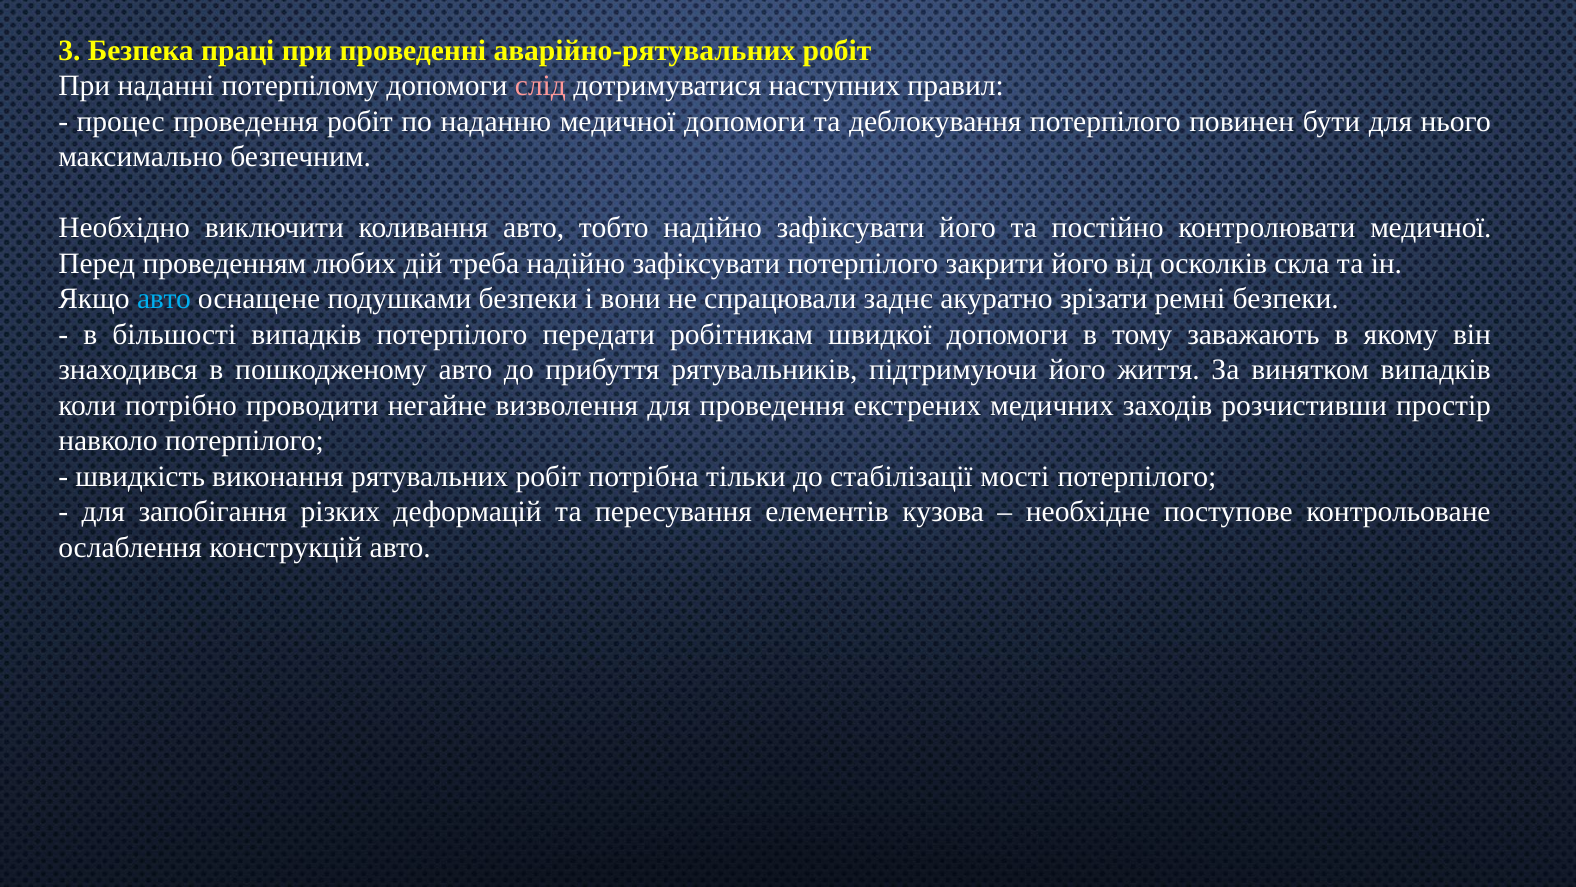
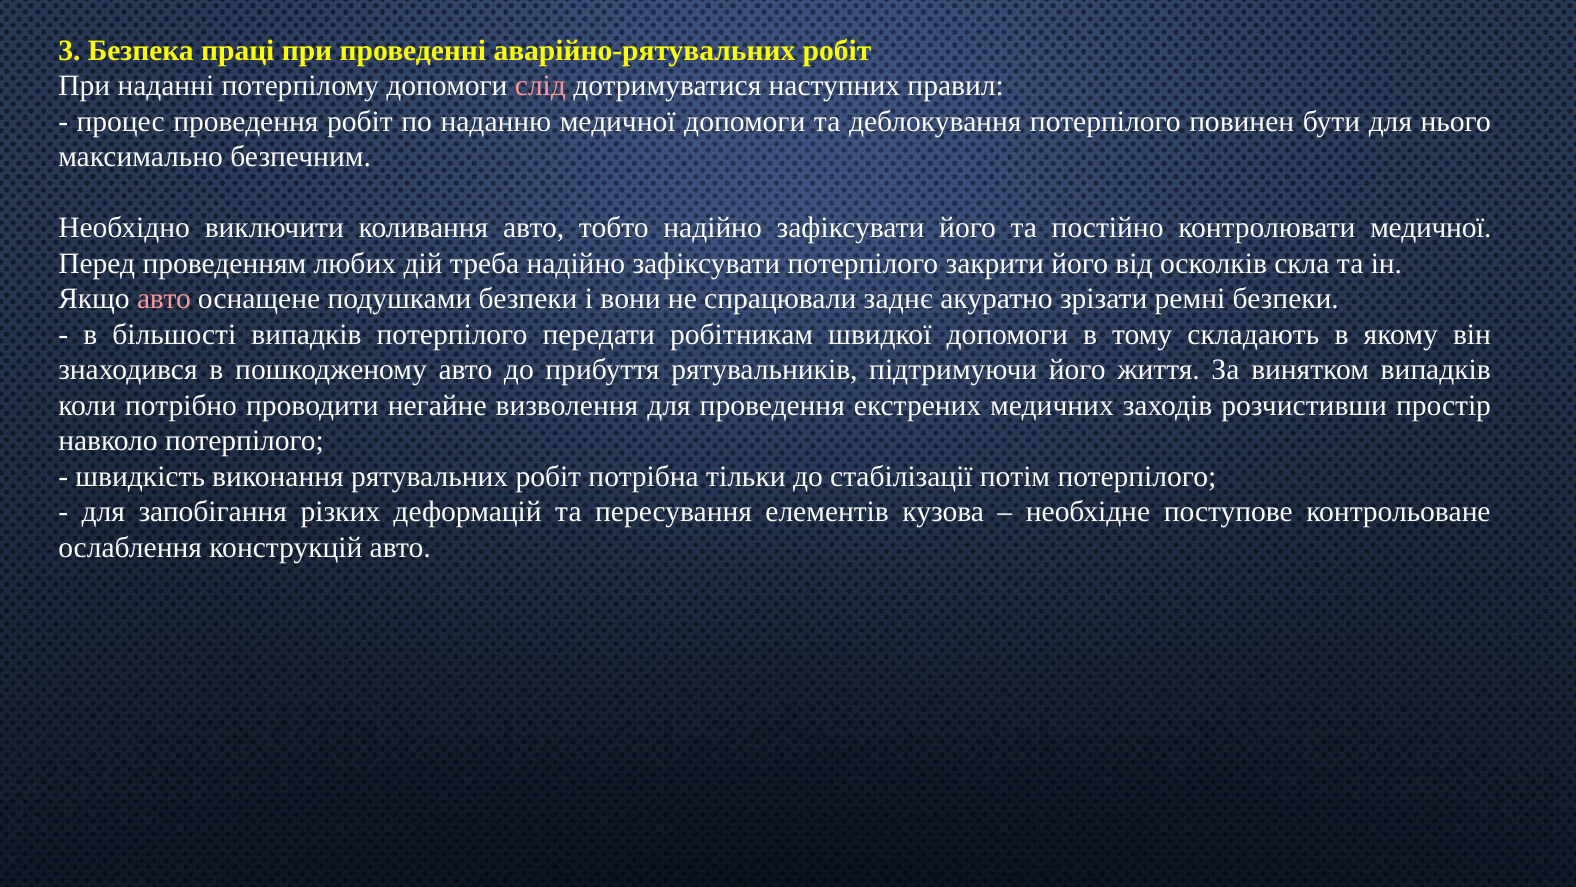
авто colour: light blue -> pink (164, 299)
заважають: заважають -> складають (1253, 334)
мості: мості -> потім (1015, 476)
